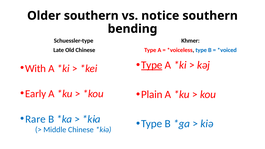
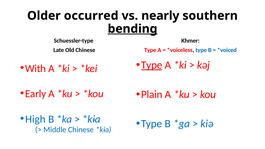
Older southern: southern -> occurred (91, 16)
notice: notice -> nearly (160, 16)
bending underline: none -> present (133, 29)
Rare: Rare -> High (35, 119)
